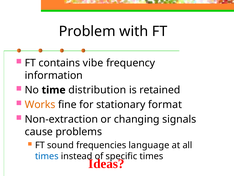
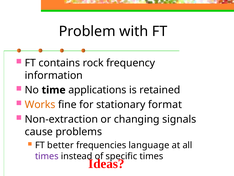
vibe: vibe -> rock (93, 63)
distribution: distribution -> applications (97, 90)
sound: sound -> better (60, 145)
times colour: blue -> purple (47, 156)
